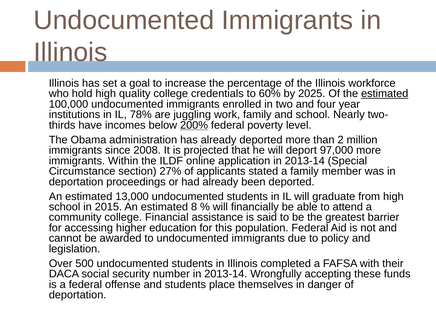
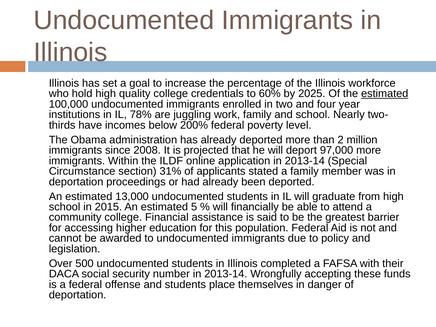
200% underline: present -> none (194, 125)
27%: 27% -> 31% (170, 171)
8: 8 -> 5 (194, 207)
